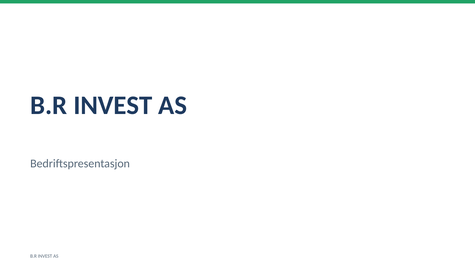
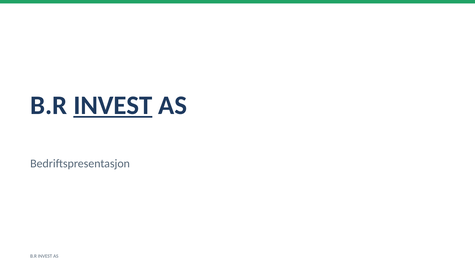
INVEST underline: none -> present (113, 105)
